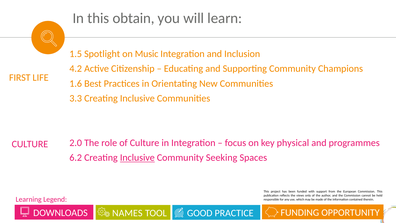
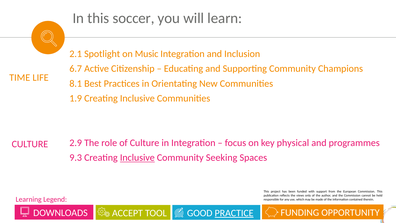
obtain: obtain -> soccer (134, 18)
1.5: 1.5 -> 2.1 (76, 54)
4.2: 4.2 -> 6.7 (76, 69)
FIRST: FIRST -> TIME (20, 78)
1.6: 1.6 -> 8.1 (76, 83)
3.3: 3.3 -> 1.9 (76, 98)
2.0: 2.0 -> 2.9 (76, 143)
6.2: 6.2 -> 9.3 (76, 158)
NAMES: NAMES -> ACCEPT (127, 213)
PRACTICE underline: none -> present (234, 213)
